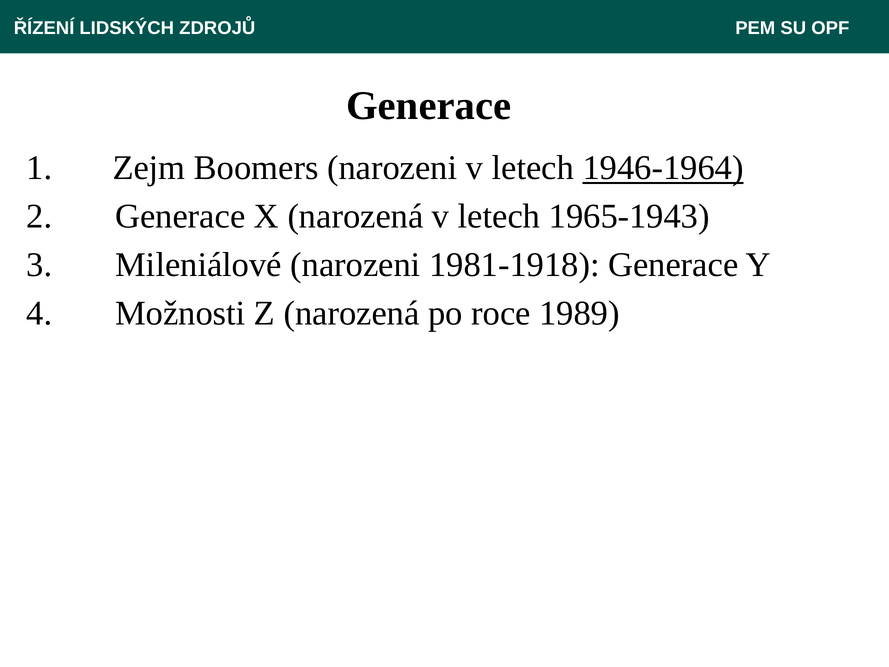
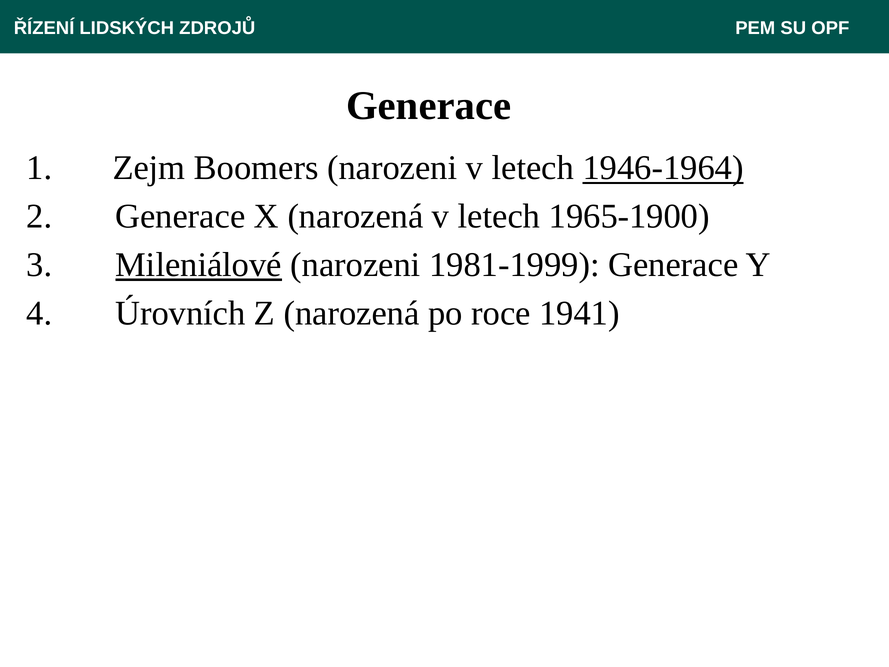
1965-1943: 1965-1943 -> 1965-1900 (629, 216)
Mileniálové underline: none -> present (199, 265)
1981-1918: 1981-1918 -> 1981-1999 (514, 265)
Možnosti: Možnosti -> Úrovních (180, 313)
1989: 1989 -> 1941 (579, 313)
